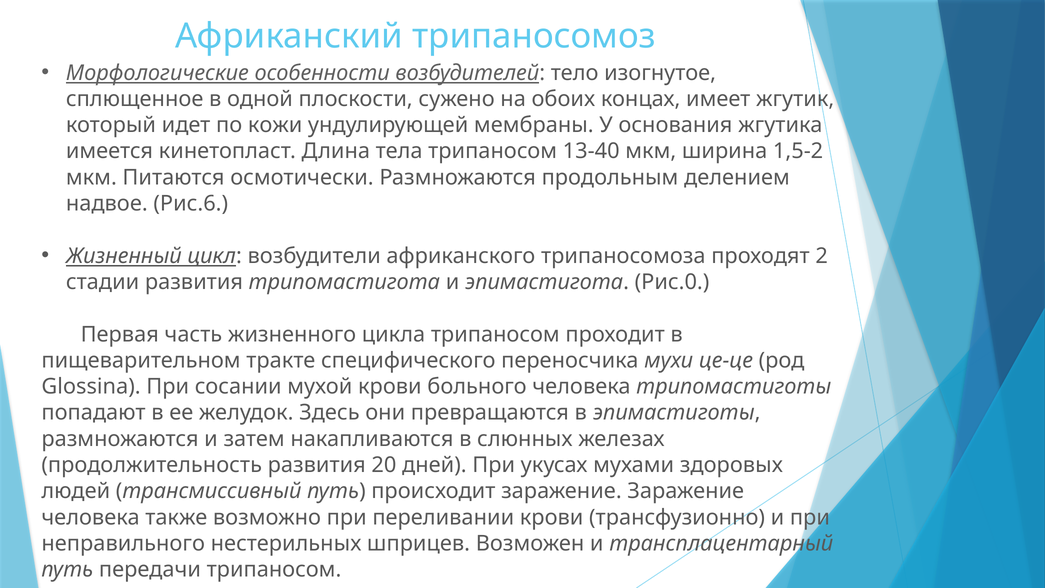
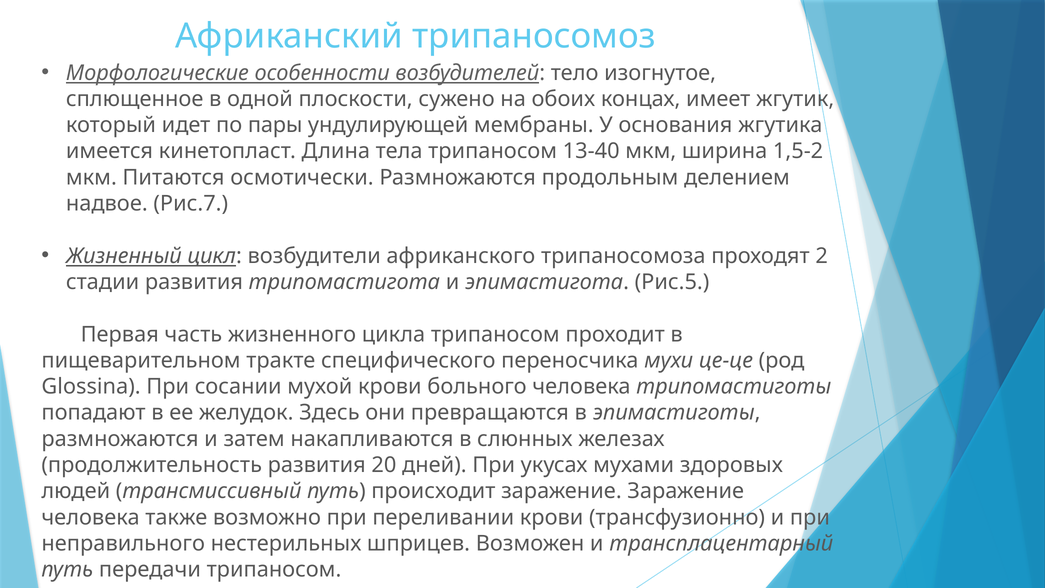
кожи: кожи -> пары (275, 125)
Рис.6: Рис.6 -> Рис.7 (191, 204)
Рис.0: Рис.0 -> Рис.5 (672, 282)
